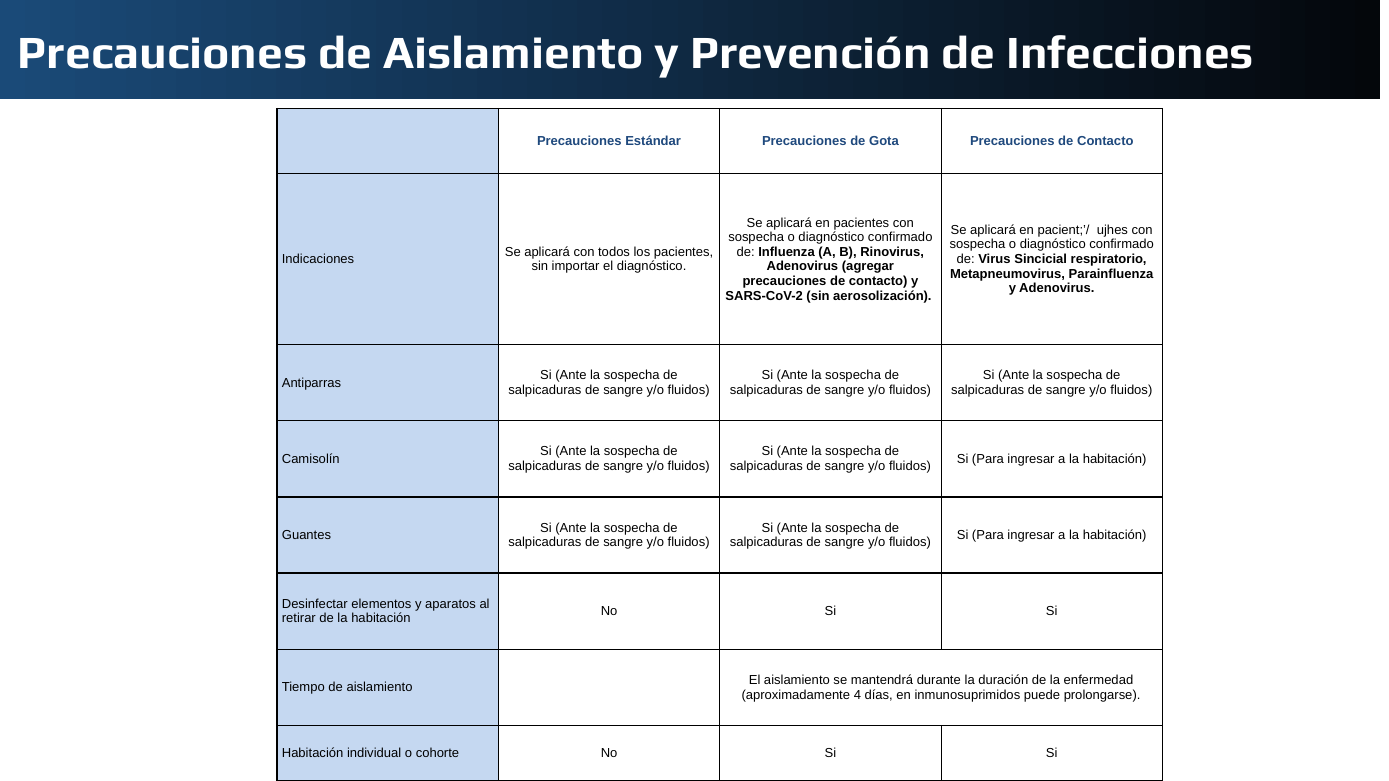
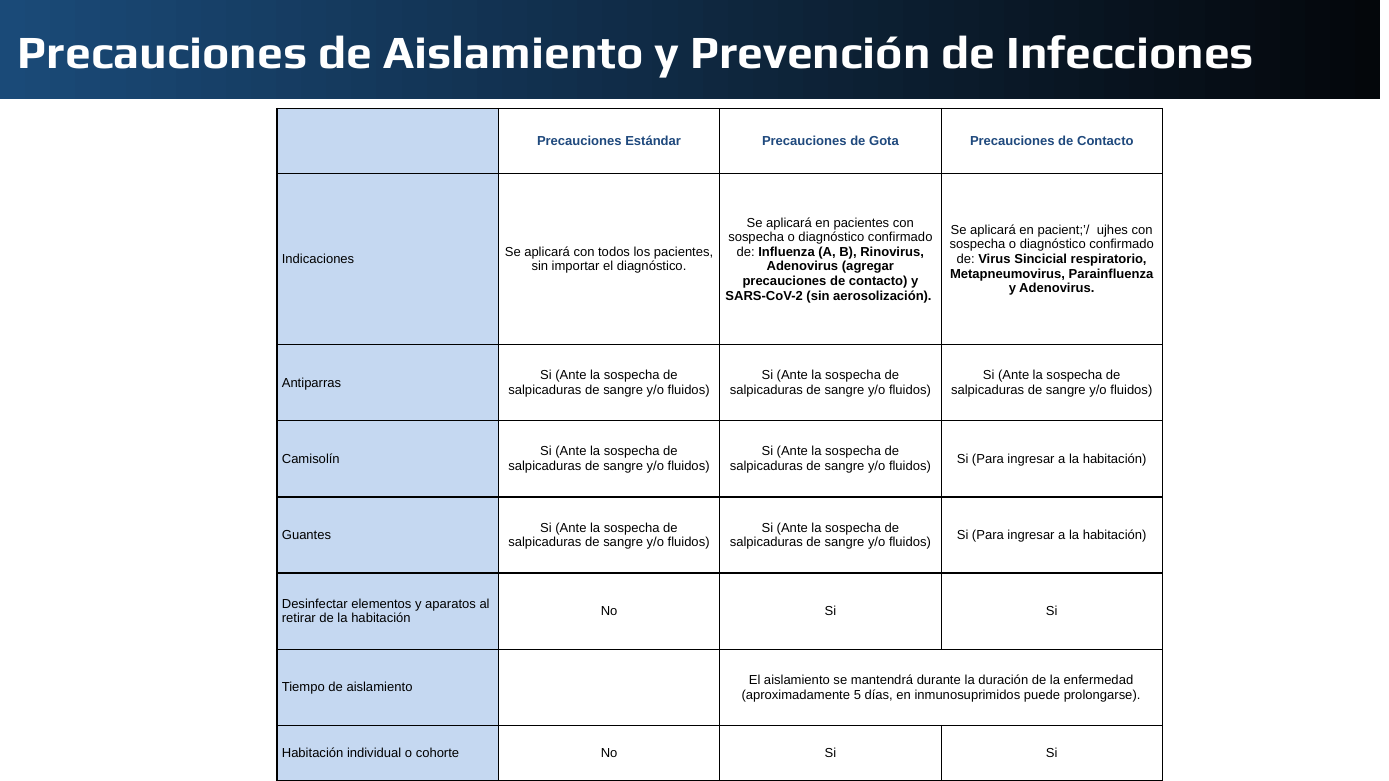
4: 4 -> 5 (857, 695)
